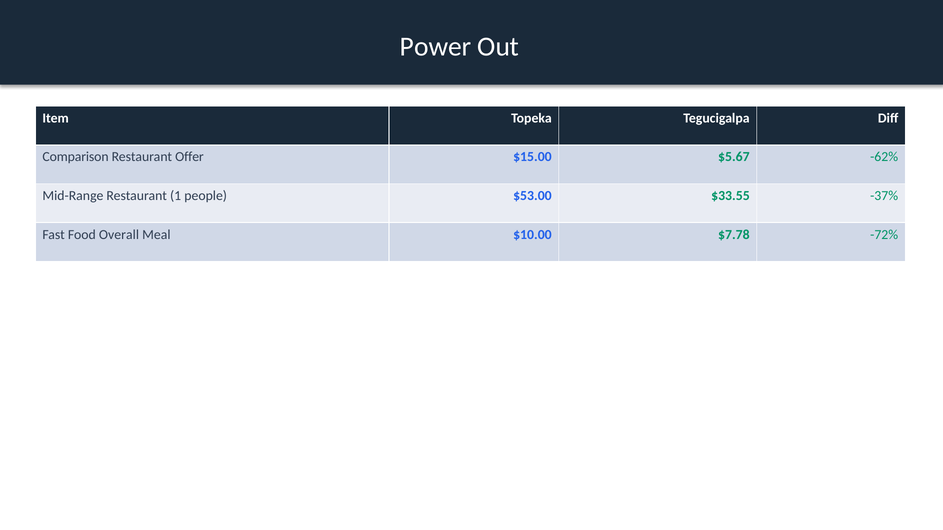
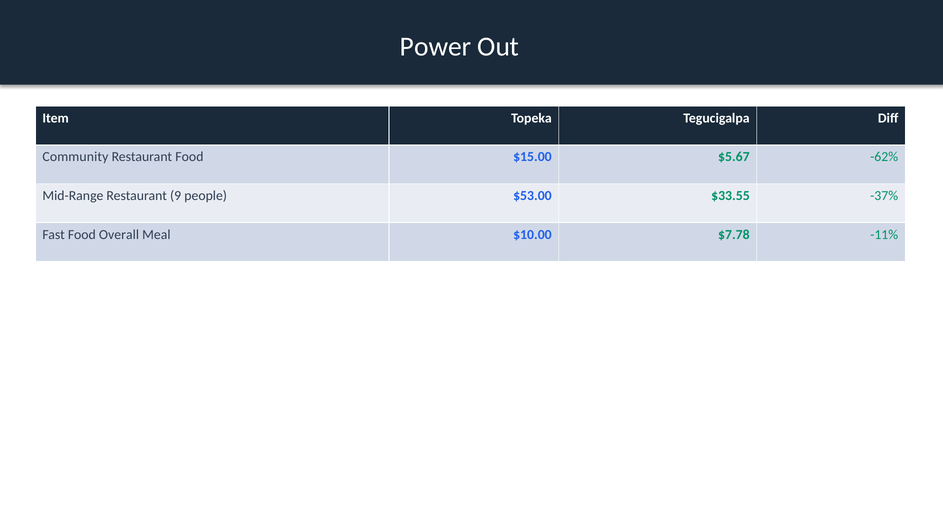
Comparison: Comparison -> Community (75, 157)
Restaurant Offer: Offer -> Food (189, 157)
1: 1 -> 9 (176, 196)
-72%: -72% -> -11% (884, 235)
